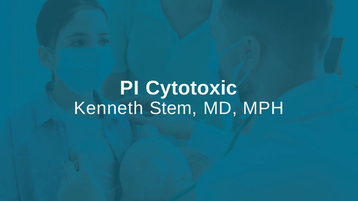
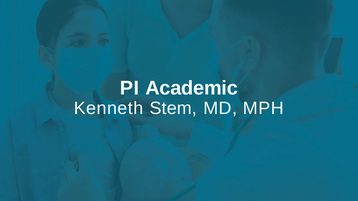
Cytotoxic: Cytotoxic -> Academic (192, 88)
